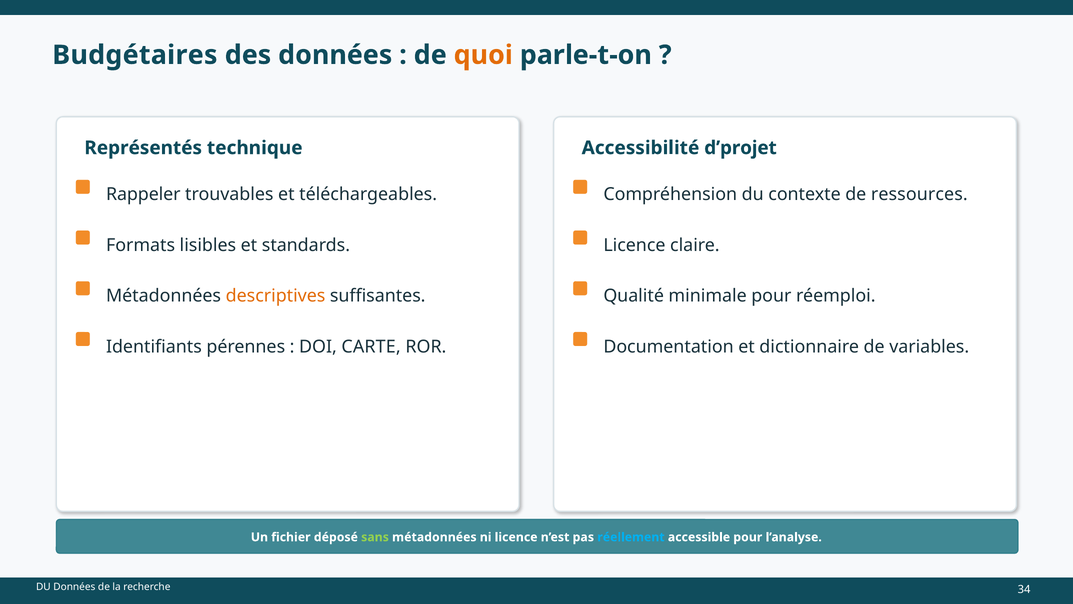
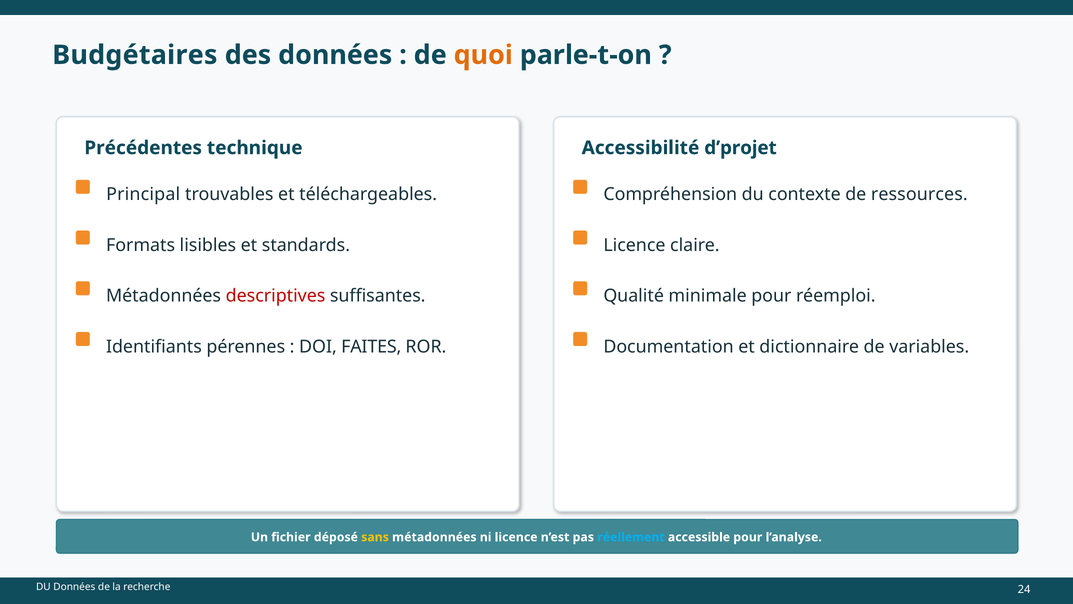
Représentés: Représentés -> Précédentes (143, 148)
Rappeler: Rappeler -> Principal (143, 194)
descriptives colour: orange -> red (276, 296)
CARTE: CARTE -> FAITES (371, 346)
sans colour: light green -> yellow (375, 537)
34: 34 -> 24 (1024, 589)
